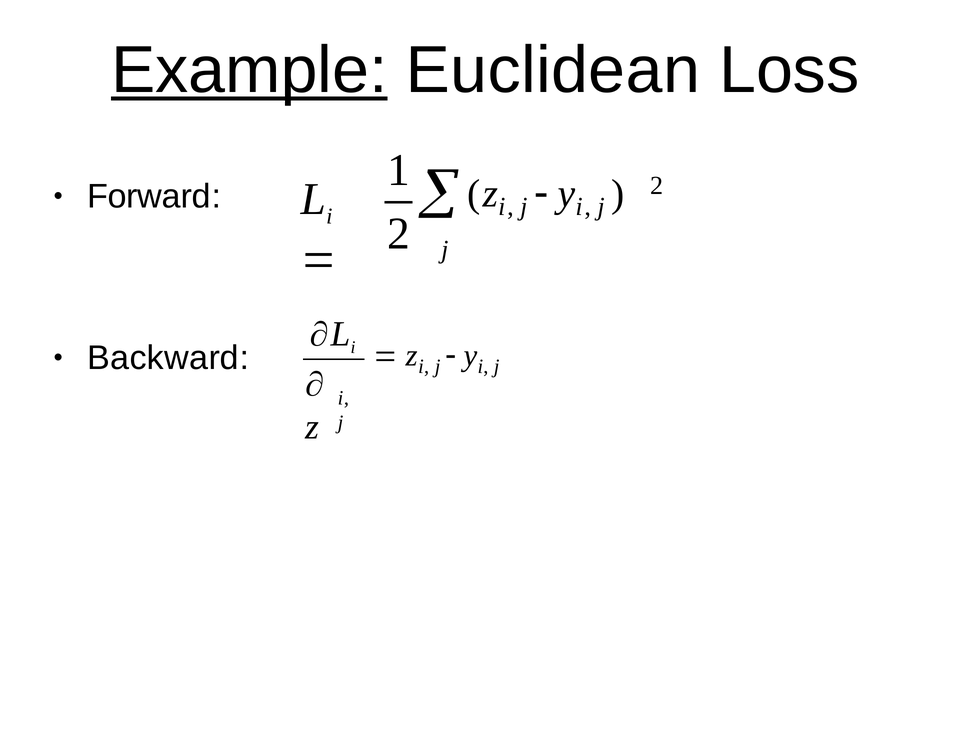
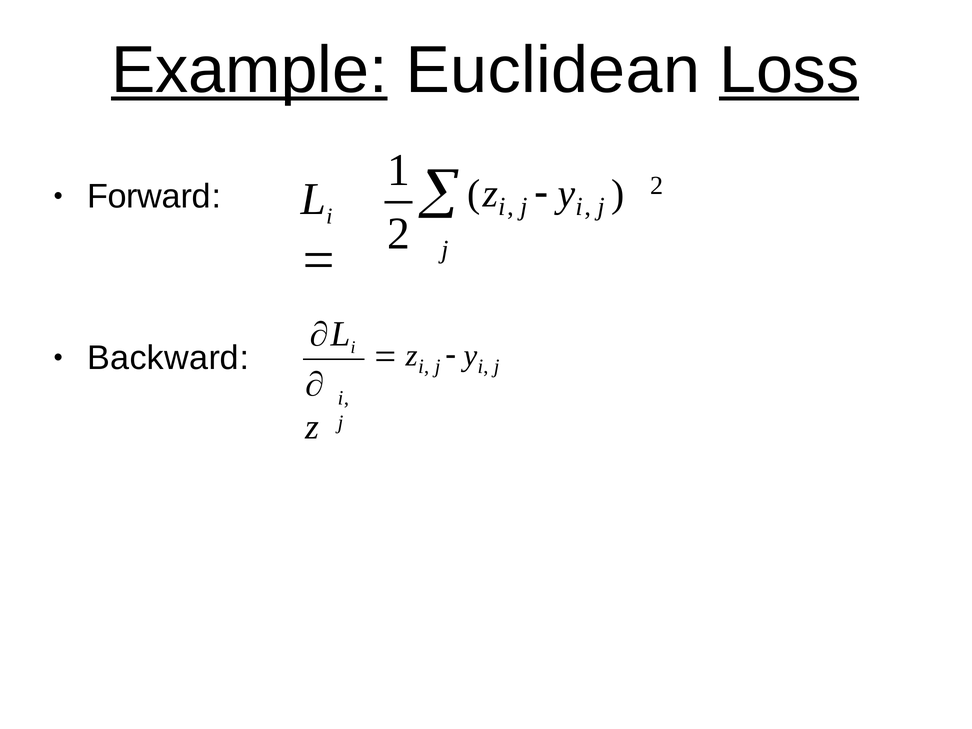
Loss underline: none -> present (789, 70)
